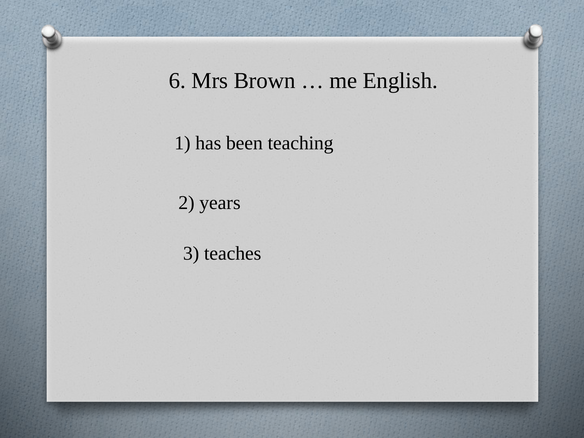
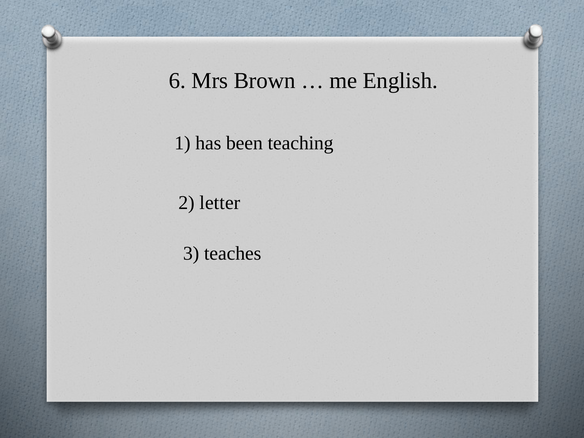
years: years -> letter (220, 203)
